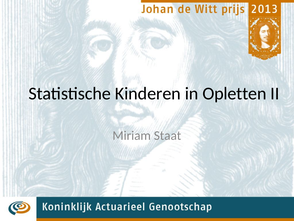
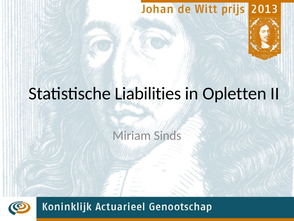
Kinderen: Kinderen -> Liabilities (148, 93)
Staat: Staat -> Sinds (168, 135)
